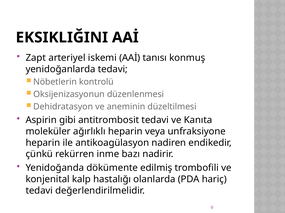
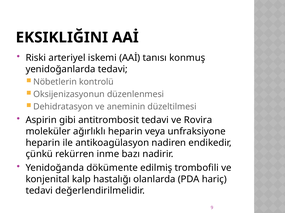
Zapt: Zapt -> Riski (36, 58)
Kanıta: Kanıta -> Rovira (198, 120)
